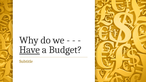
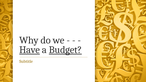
Budget underline: none -> present (65, 50)
